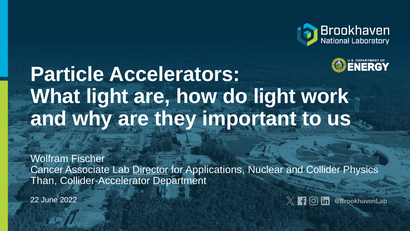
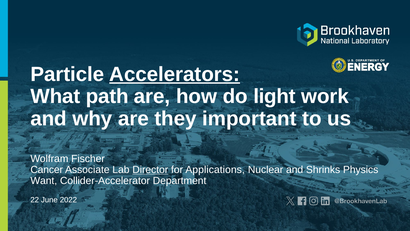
Accelerators underline: none -> present (175, 74)
What light: light -> path (107, 96)
Collider: Collider -> Shrinks (323, 169)
Than: Than -> Want (44, 181)
